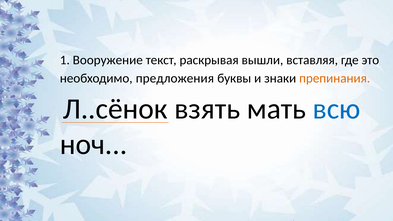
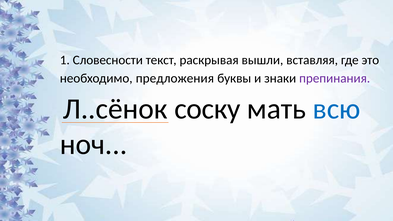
Вооружение: Вооружение -> Словесности (108, 60)
препинания colour: orange -> purple (335, 78)
взять: взять -> соску (207, 109)
